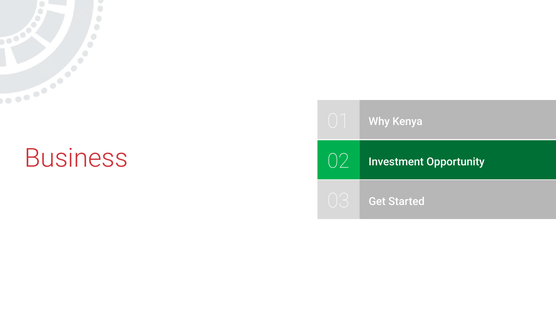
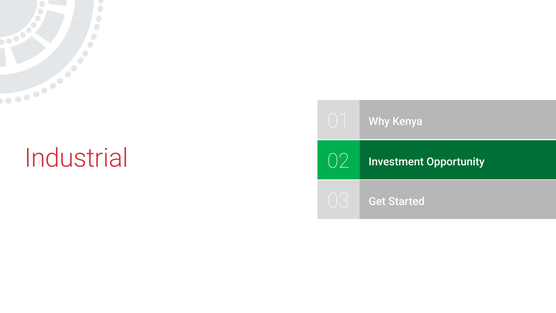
Business: Business -> Industrial (76, 158)
